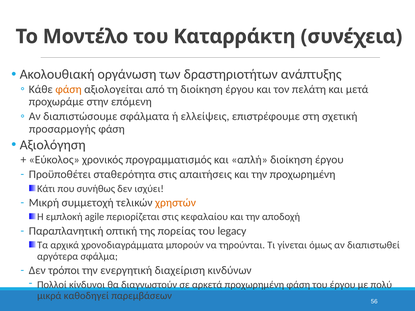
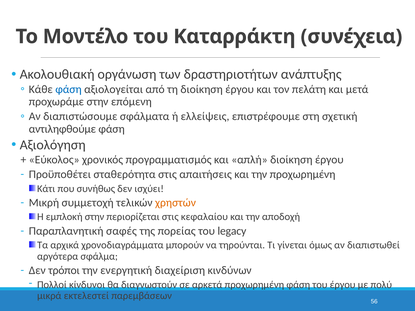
φάση colour: orange -> blue (69, 89)
προσαρμογής: προσαρμογής -> αντιληφθούμε (62, 129)
εμπλοκή agile: agile -> στην (95, 217)
οπτική: οπτική -> σαφές (121, 231)
καθοδηγεί: καθοδηγεί -> εκτελεστεί (86, 296)
